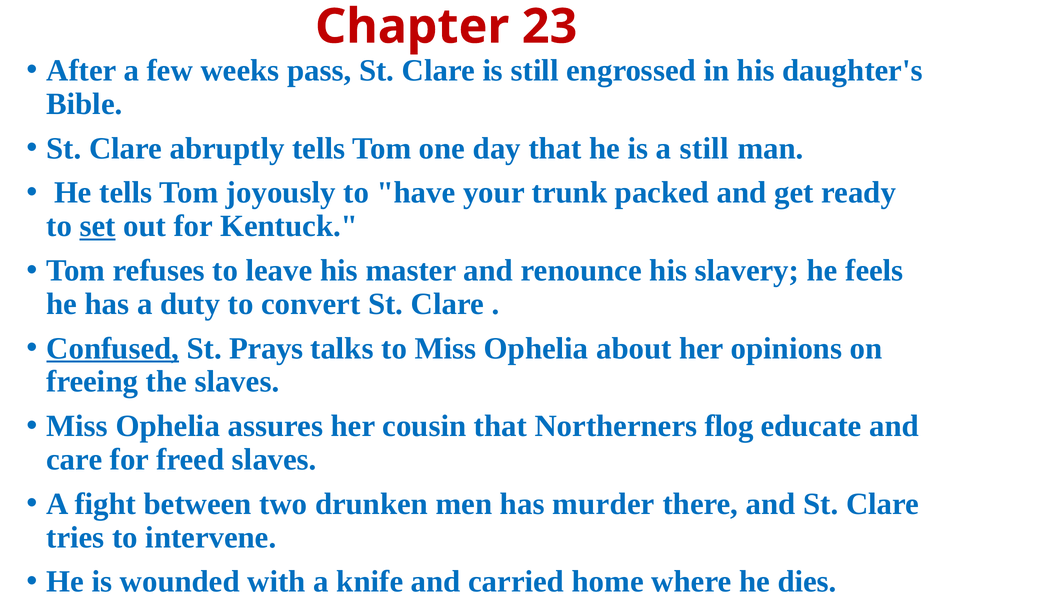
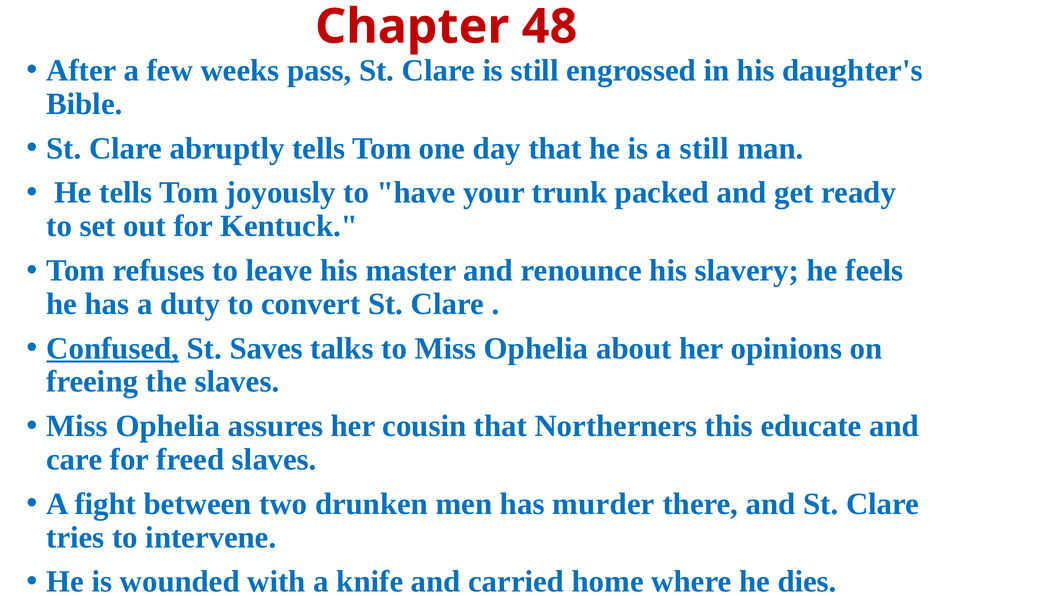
23: 23 -> 48 (550, 27)
set underline: present -> none (98, 226)
Prays: Prays -> Saves (266, 348)
flog: flog -> this (729, 426)
